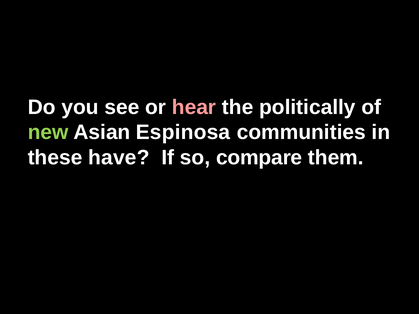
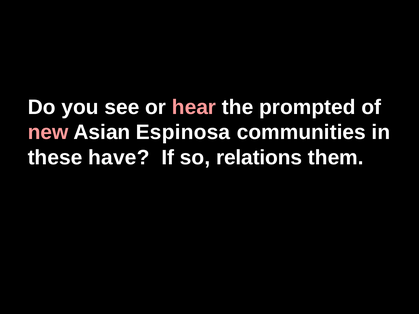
politically: politically -> prompted (307, 107)
new colour: light green -> pink (48, 132)
compare: compare -> relations (259, 158)
